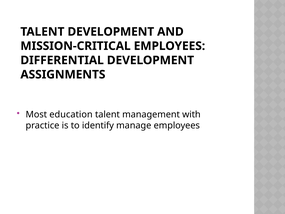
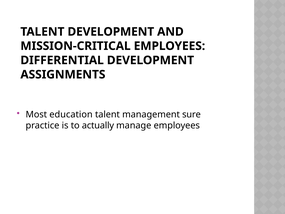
with: with -> sure (191, 114)
identify: identify -> actually (98, 125)
